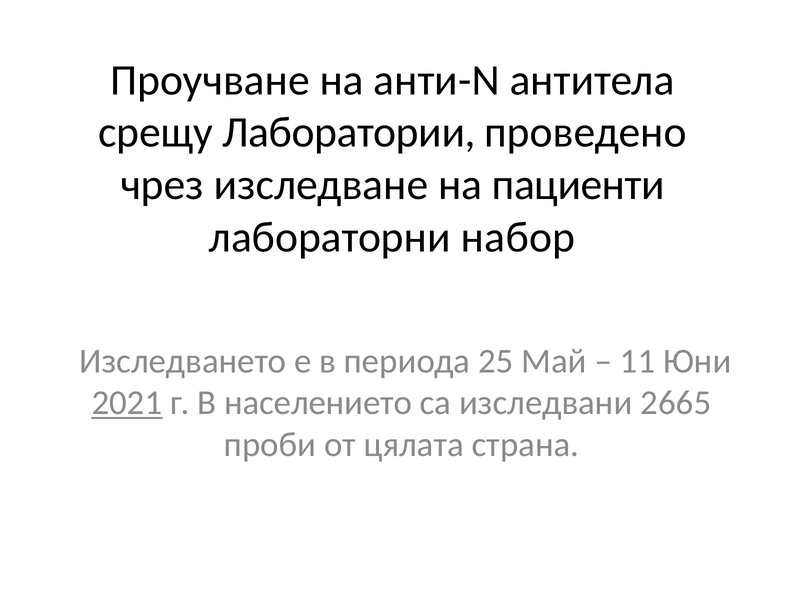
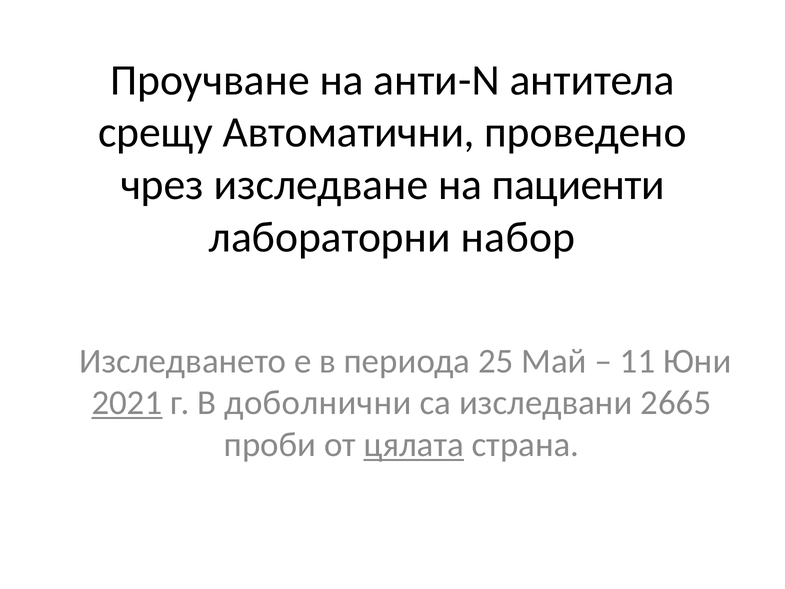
Лаборатории: Лаборатории -> Автоматични (349, 133)
населението: населението -> доболнични (318, 403)
цялата underline: none -> present (414, 445)
